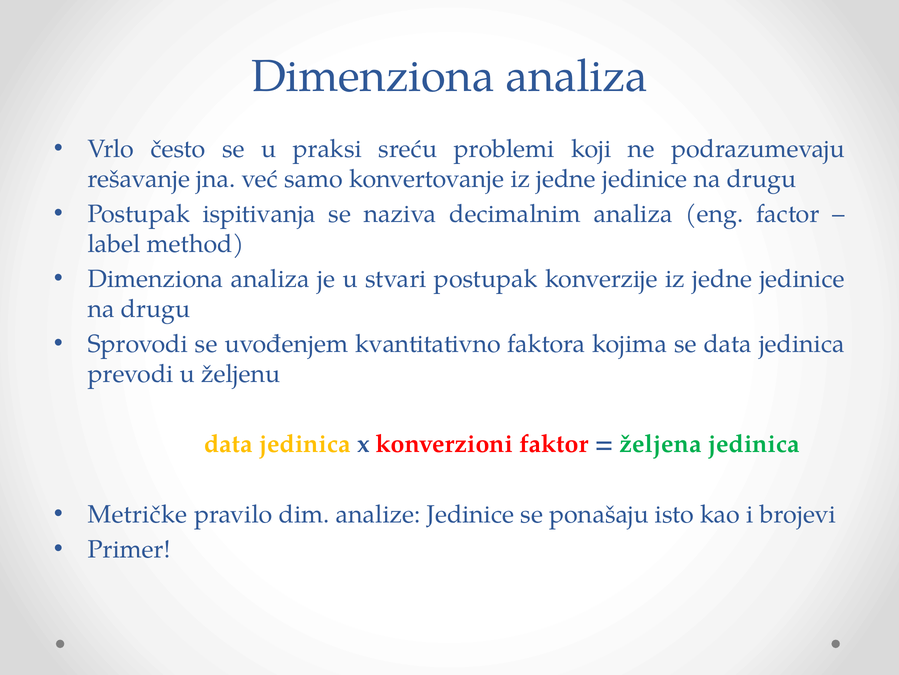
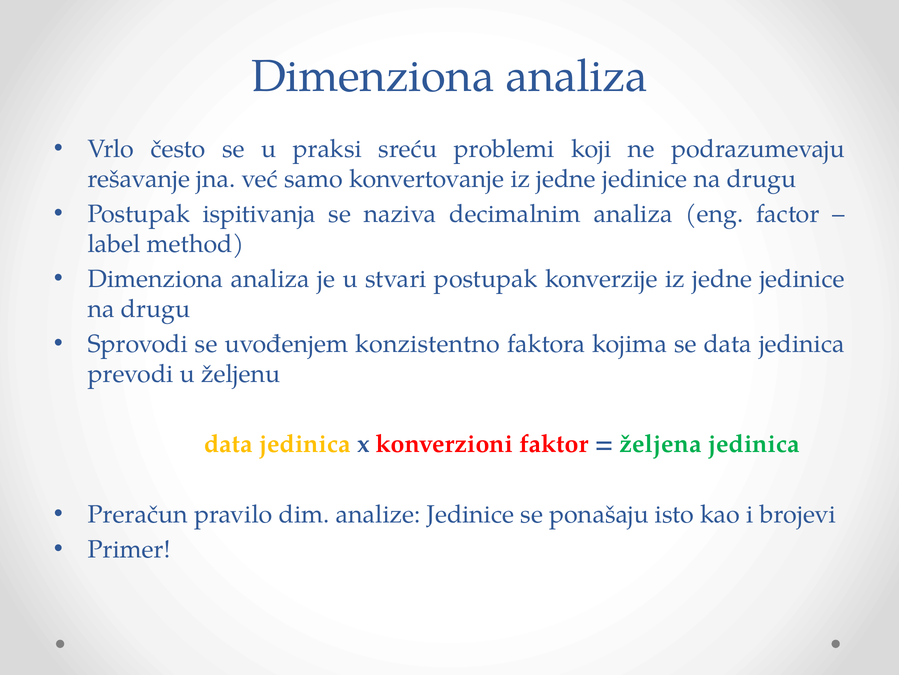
kvantitativno: kvantitativno -> konzistentno (428, 344)
Metričke: Metričke -> Preračun (138, 514)
